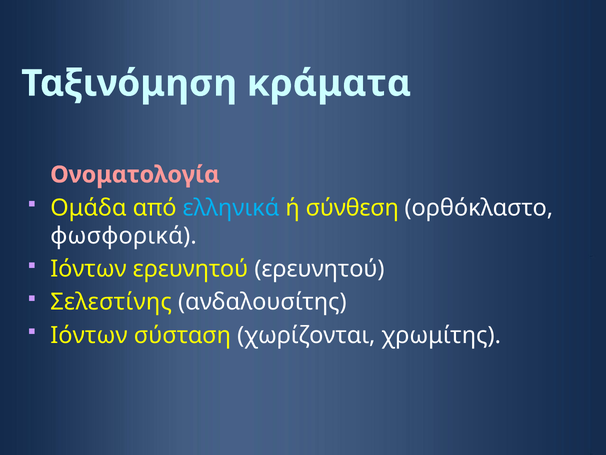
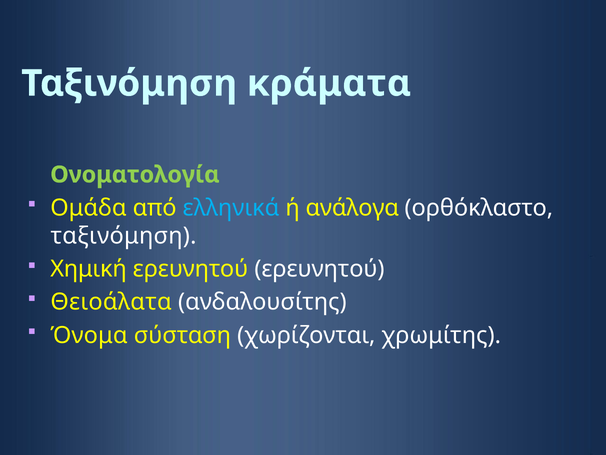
Ονοματολογία colour: pink -> light green (135, 175)
σύνθεση: σύνθεση -> ανάλογα (352, 208)
φωσφορικά: φωσφορικά -> ταξινόμηση (124, 236)
Ιόντων: Ιόντων -> Χημική (89, 269)
Σελεστίνης: Σελεστίνης -> Θειοάλατα (111, 302)
Ιόντων: Ιόντων -> Όνομα (89, 335)
